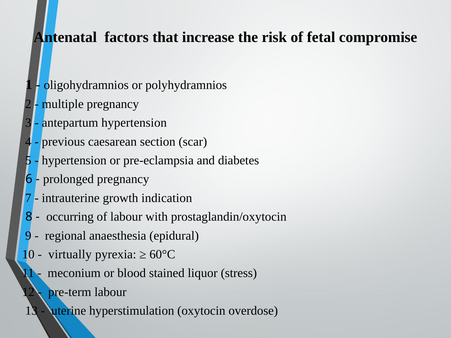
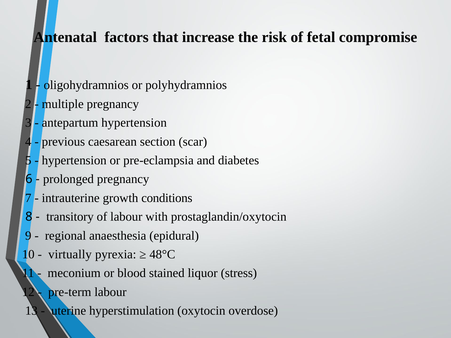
indication: indication -> conditions (167, 198)
occurring: occurring -> transitory (70, 217)
60°C: 60°C -> 48°C (162, 255)
